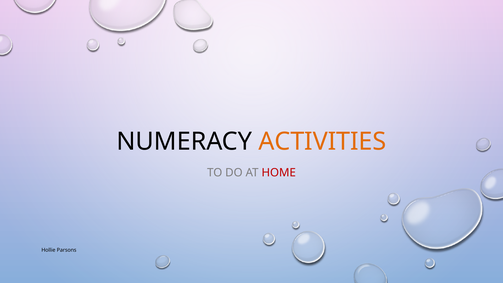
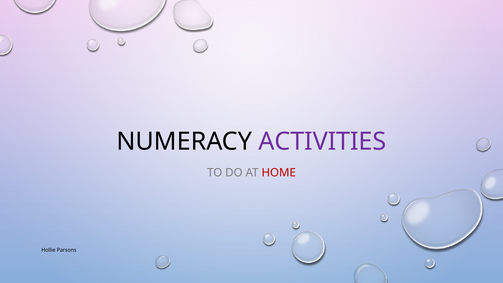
ACTIVITIES colour: orange -> purple (322, 142)
